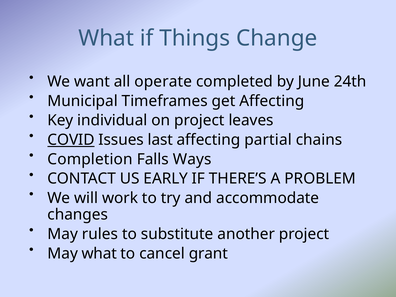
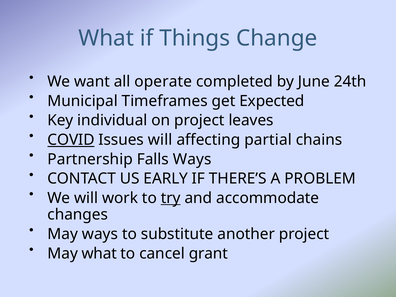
get Affecting: Affecting -> Expected (272, 101)
Issues last: last -> will (160, 140)
Completion: Completion -> Partnership (90, 159)
try underline: none -> present (171, 198)
May rules: rules -> ways (100, 234)
